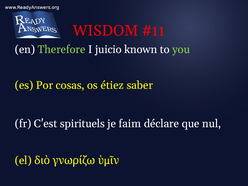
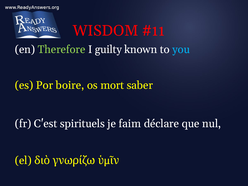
juicio: juicio -> guilty (108, 49)
you colour: light green -> light blue (181, 49)
cosas: cosas -> boire (70, 85)
étiez: étiez -> mort (112, 85)
